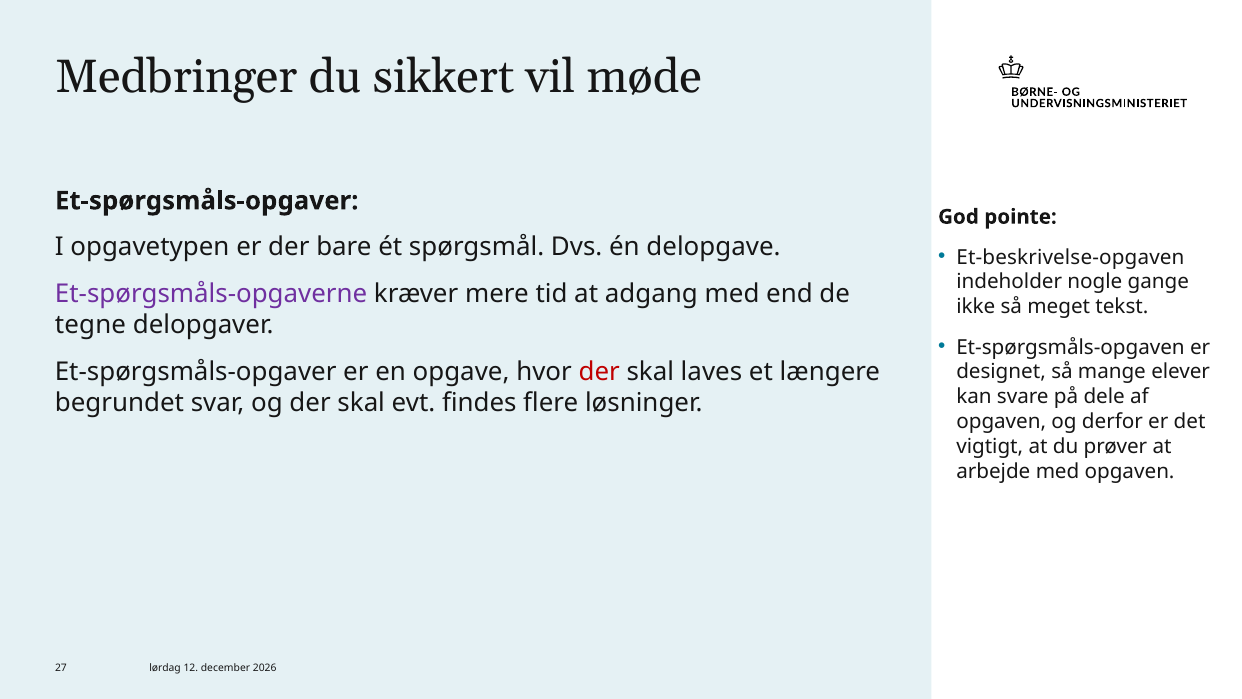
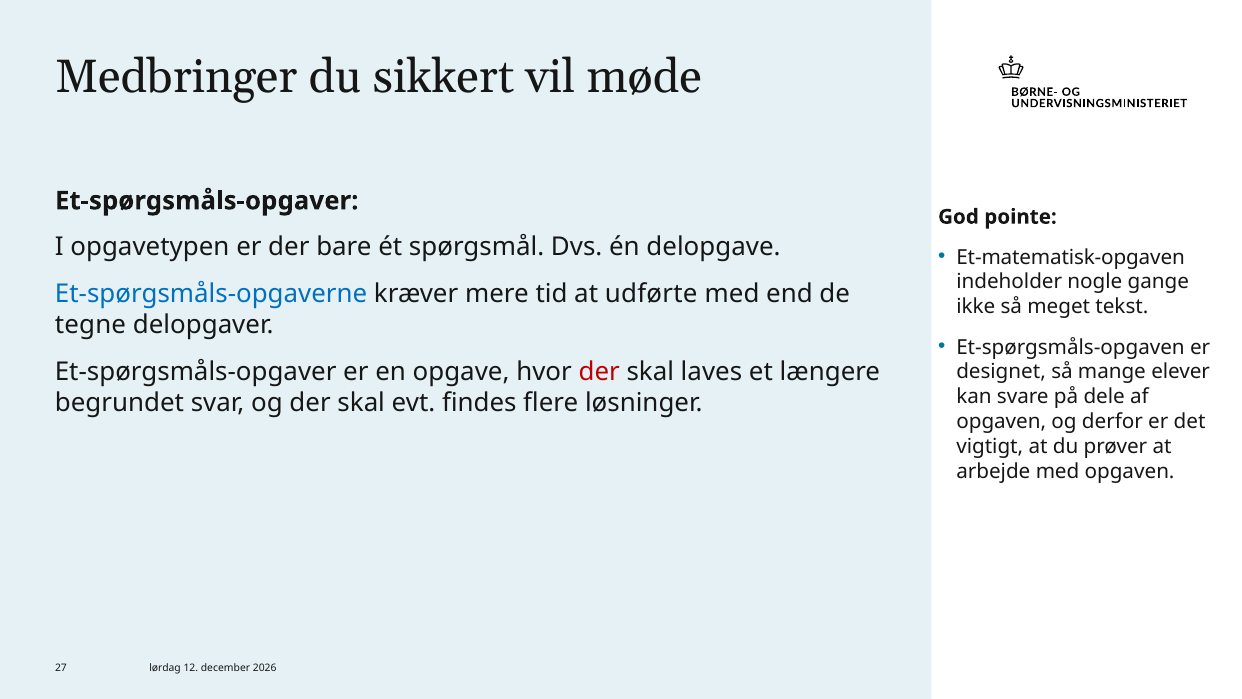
Et-beskrivelse-opgaven: Et-beskrivelse-opgaven -> Et-matematisk-opgaven (1071, 257)
Et-spørgsmåls-opgaverne colour: purple -> blue (211, 294)
adgang: adgang -> udførte (651, 294)
